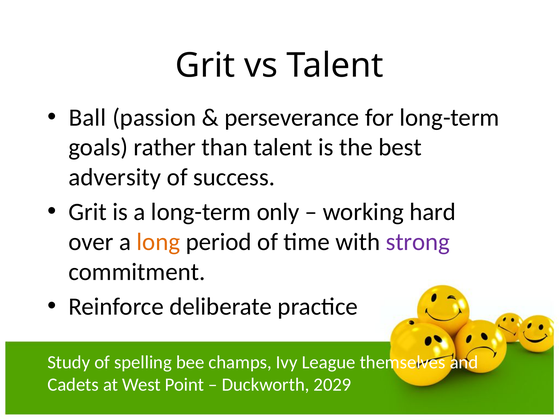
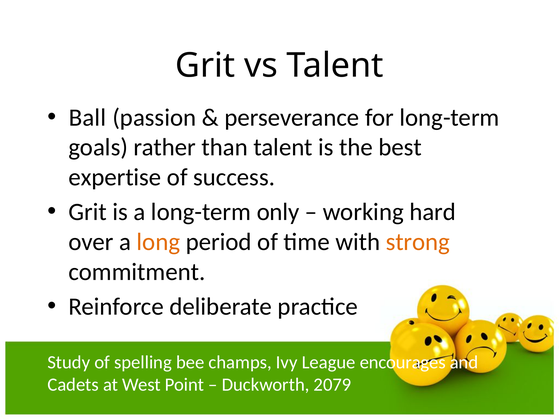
adversity: adversity -> expertise (115, 177)
strong colour: purple -> orange (418, 242)
themselves: themselves -> encourages (403, 362)
2029: 2029 -> 2079 (333, 384)
